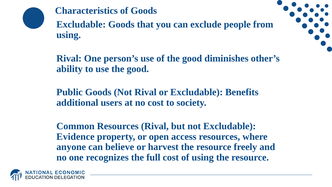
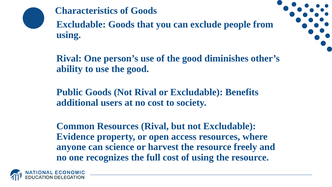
believe: believe -> science (120, 147)
